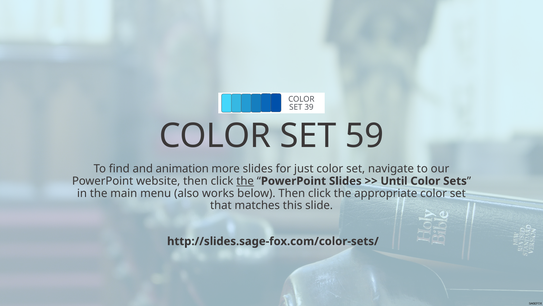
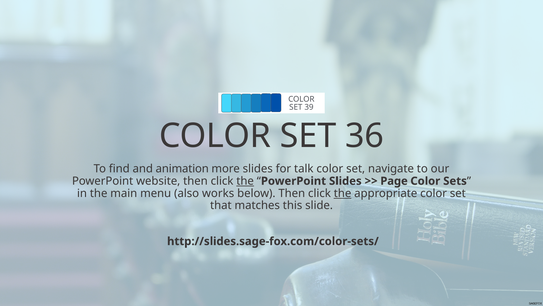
59: 59 -> 36 (364, 136)
just: just -> talk (304, 169)
Until: Until -> Page (394, 181)
the underline: none -> present (343, 193)
